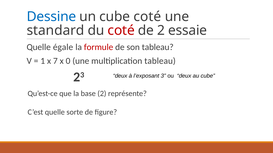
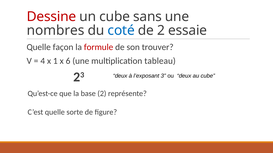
Dessine colour: blue -> red (51, 17)
cube coté: coté -> sans (148, 17)
standard: standard -> nombres (55, 31)
coté colour: red -> blue (121, 31)
égale: égale -> façon (63, 47)
son tableau: tableau -> trouver (158, 47)
1: 1 -> 4 (43, 61)
7: 7 -> 1 (55, 61)
0: 0 -> 6 (68, 61)
